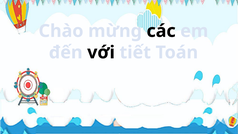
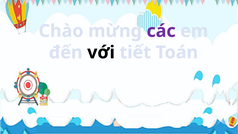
các colour: black -> purple (161, 31)
